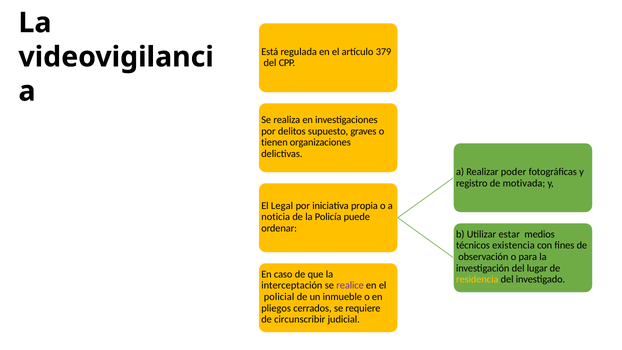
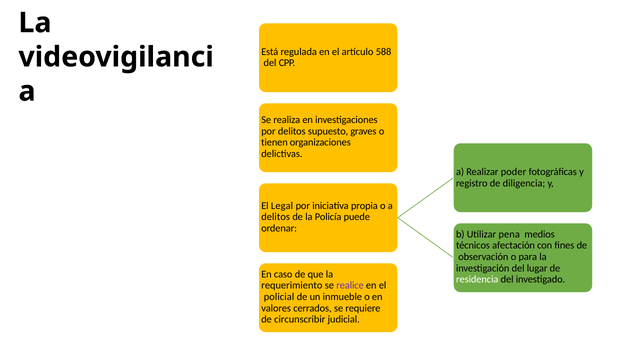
379: 379 -> 588 (384, 52)
motivada: motivada -> diligencia (524, 183)
noticia: noticia -> delitos (276, 217)
estar: estar -> pena (509, 234)
existencia: existencia -> afectación (514, 245)
residencia colour: yellow -> white (477, 279)
interceptación: interceptación -> requerimiento (292, 285)
pliegos: pliegos -> valores (276, 308)
